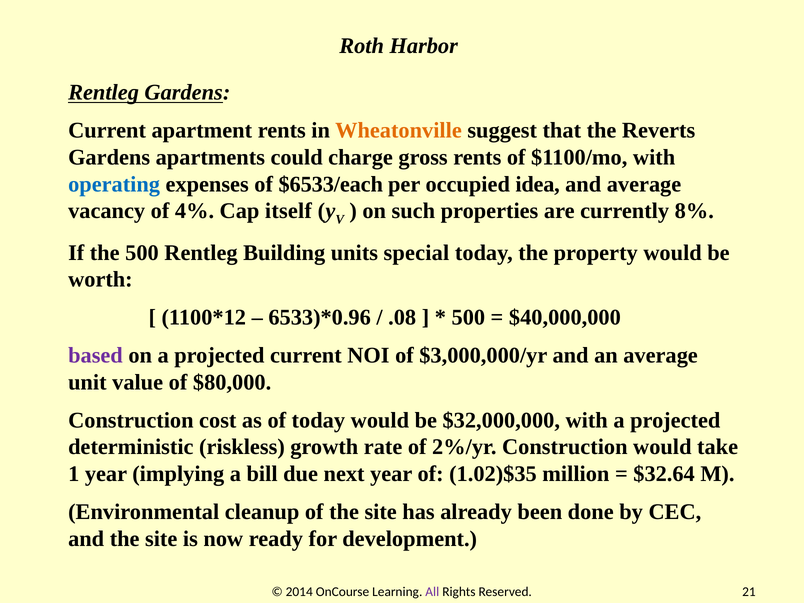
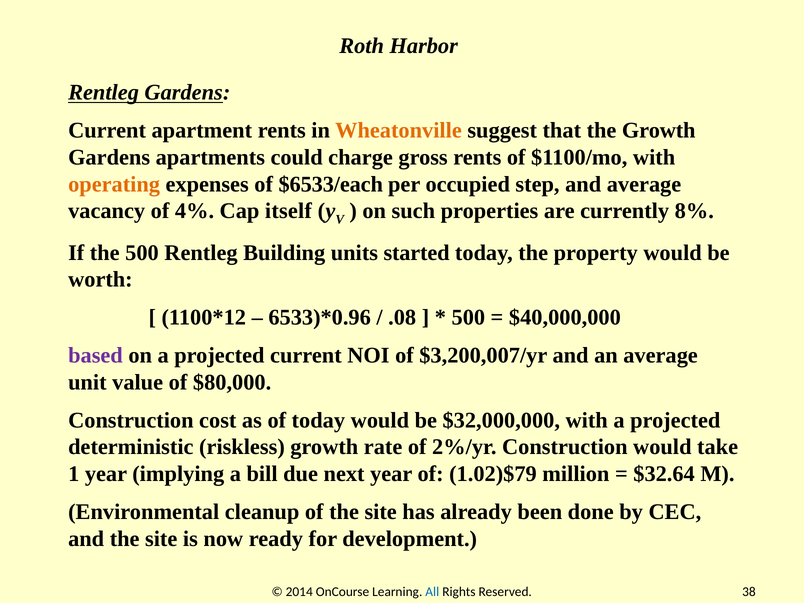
the Reverts: Reverts -> Growth (659, 131)
operating colour: blue -> orange (114, 184)
idea: idea -> step (538, 184)
special: special -> started (417, 253)
$3,000,000/yr: $3,000,000/yr -> $3,200,007/yr (483, 355)
1.02)$35: 1.02)$35 -> 1.02)$79 (493, 474)
All colour: purple -> blue (432, 592)
21: 21 -> 38 (749, 592)
